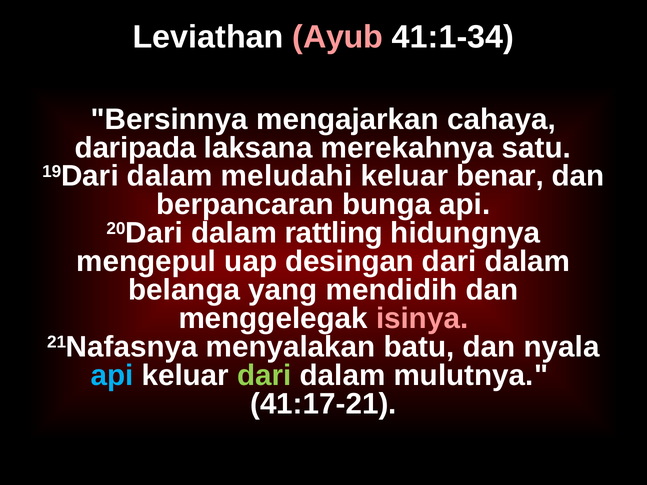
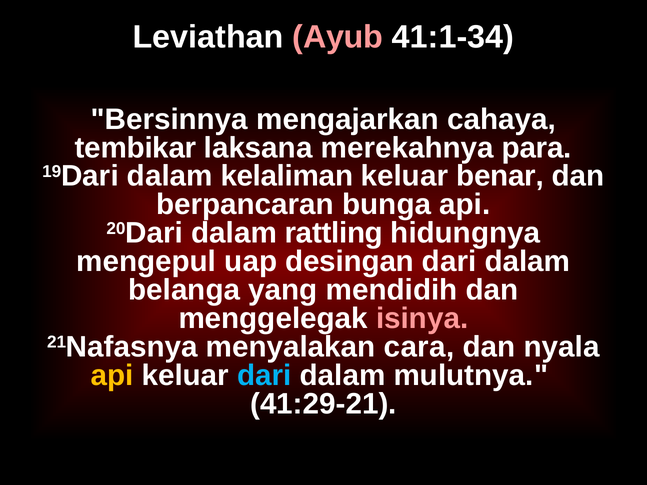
daripada: daripada -> tembikar (136, 148)
satu: satu -> para (537, 148)
meludahi: meludahi -> kelaliman (287, 176)
batu: batu -> cara (419, 347)
api colour: light blue -> yellow (112, 376)
dari colour: light green -> light blue (264, 376)
41:17-21: 41:17-21 -> 41:29-21 (323, 404)
